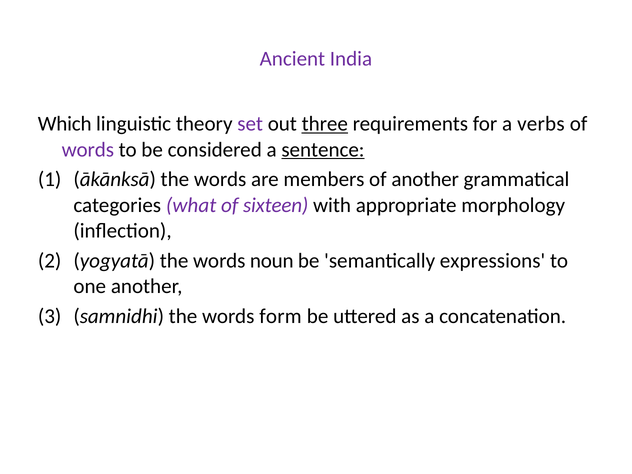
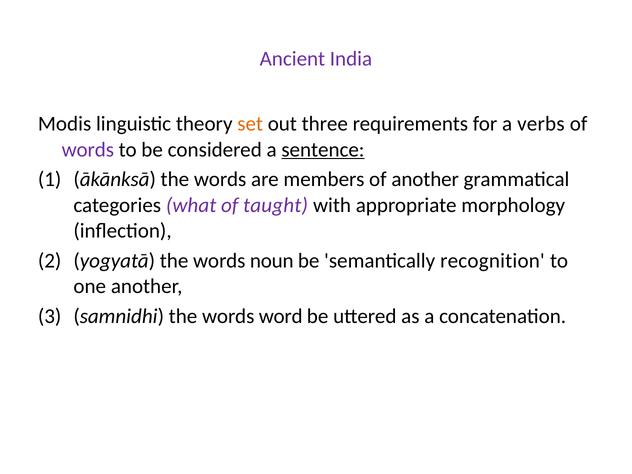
Which: Which -> Modis (65, 124)
set colour: purple -> orange (250, 124)
three underline: present -> none (325, 124)
sixteen: sixteen -> taught (276, 205)
expressions: expressions -> recognition (492, 261)
form: form -> word (281, 316)
